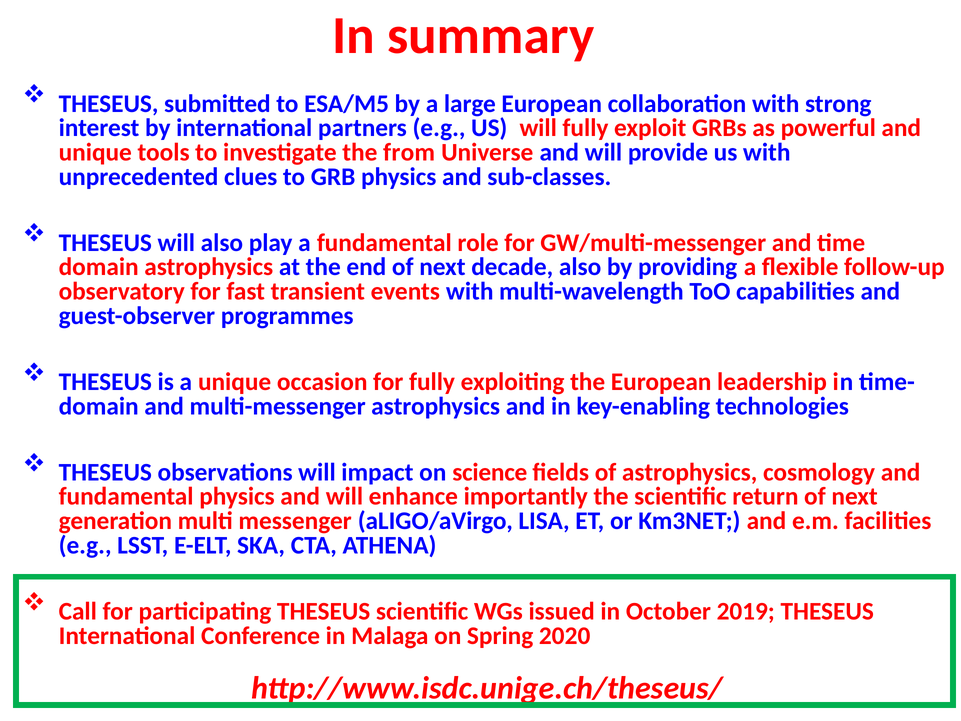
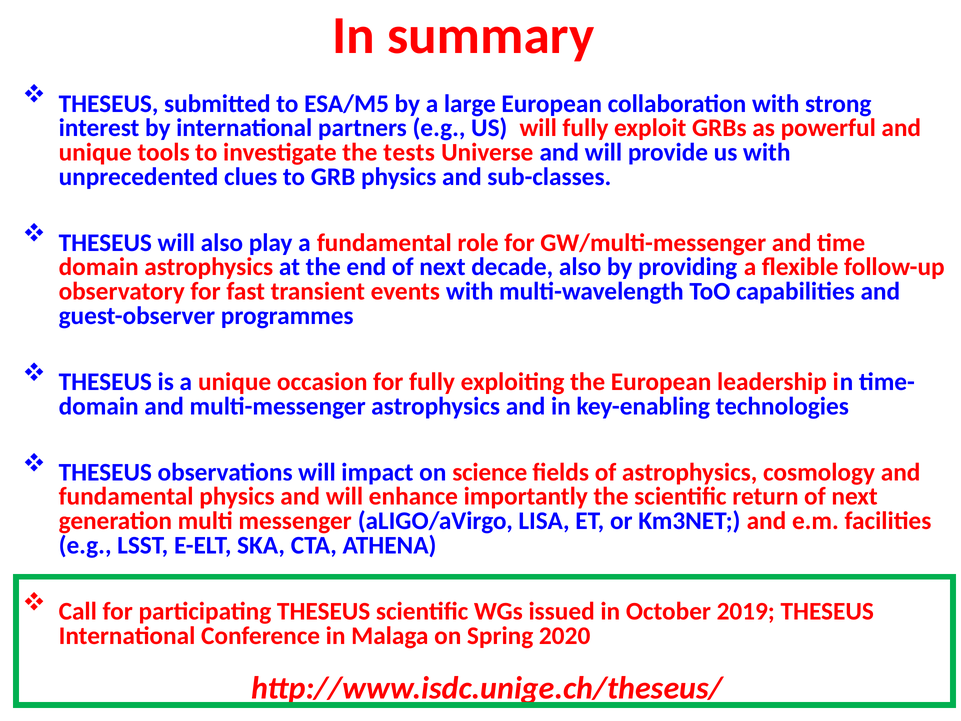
from: from -> tests (409, 152)
